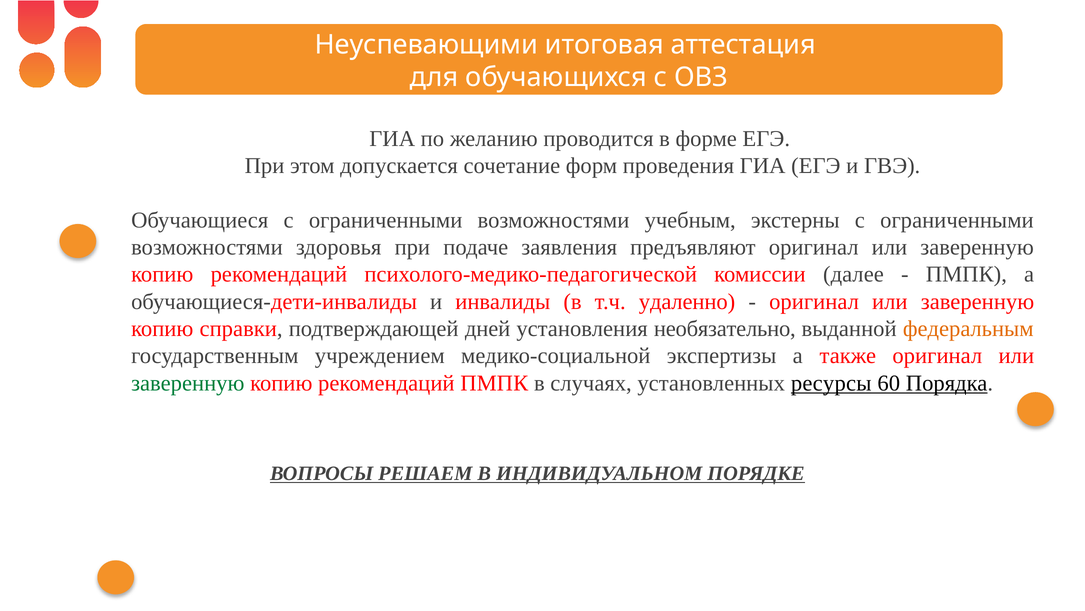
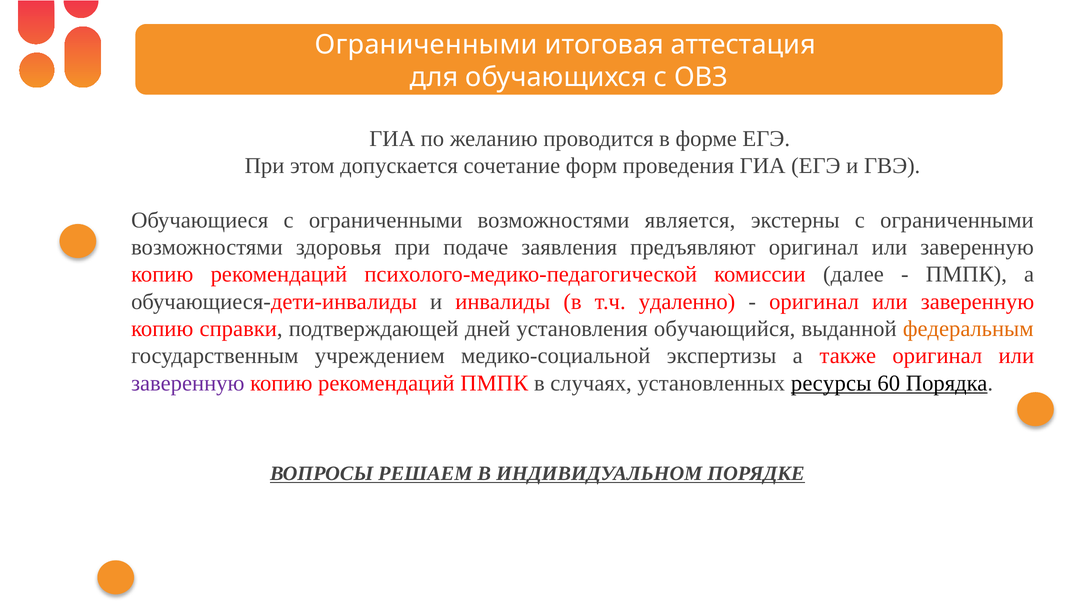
Неуспевающими: Неуспевающими -> Ограниченными (426, 45)
учебным: учебным -> является (690, 220)
необязательно: необязательно -> обучающийся (725, 328)
заверенную colour: green -> purple (188, 383)
